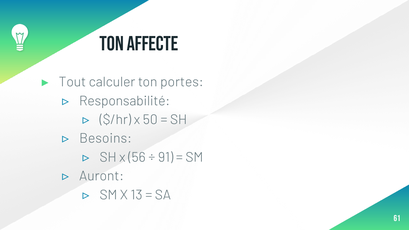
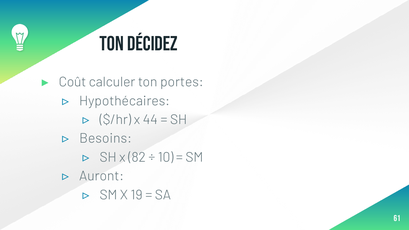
affecte: affecte -> décidez (152, 44)
Tout: Tout -> Coût (72, 82)
Responsabilité: Responsabilité -> Hypothécaires (125, 101)
50: 50 -> 44 (150, 120)
56: 56 -> 82 (137, 157)
91: 91 -> 10 (166, 157)
13: 13 -> 19 (137, 195)
